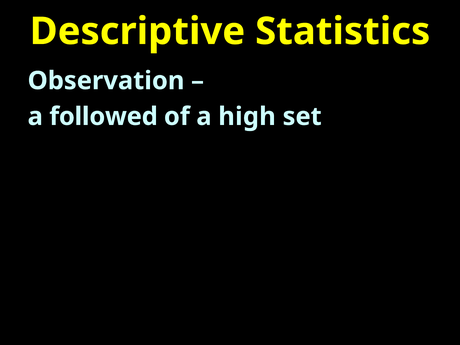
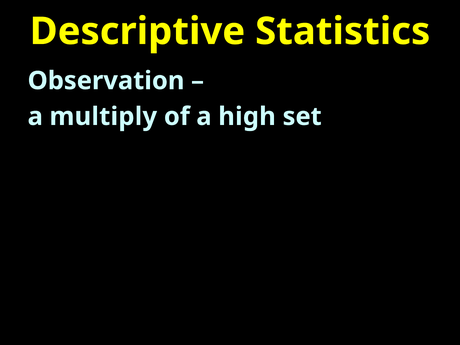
followed: followed -> multiply (103, 117)
